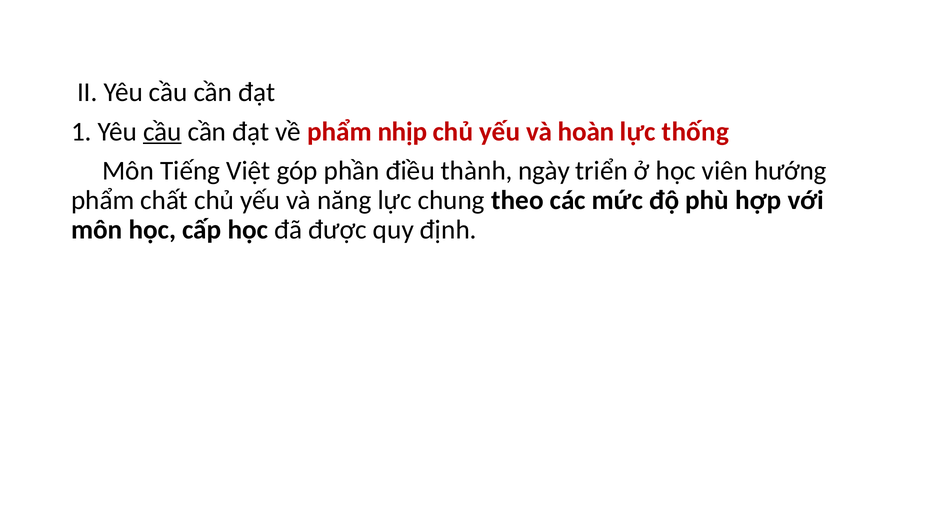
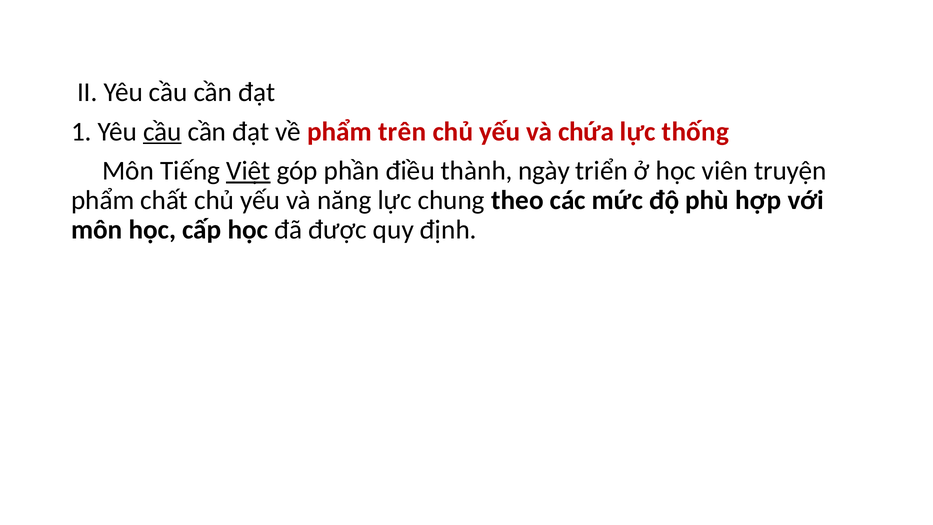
nhịp: nhịp -> trên (402, 132)
hoàn: hoàn -> chứa (586, 132)
Việt underline: none -> present (248, 171)
hướng: hướng -> truyện (790, 171)
